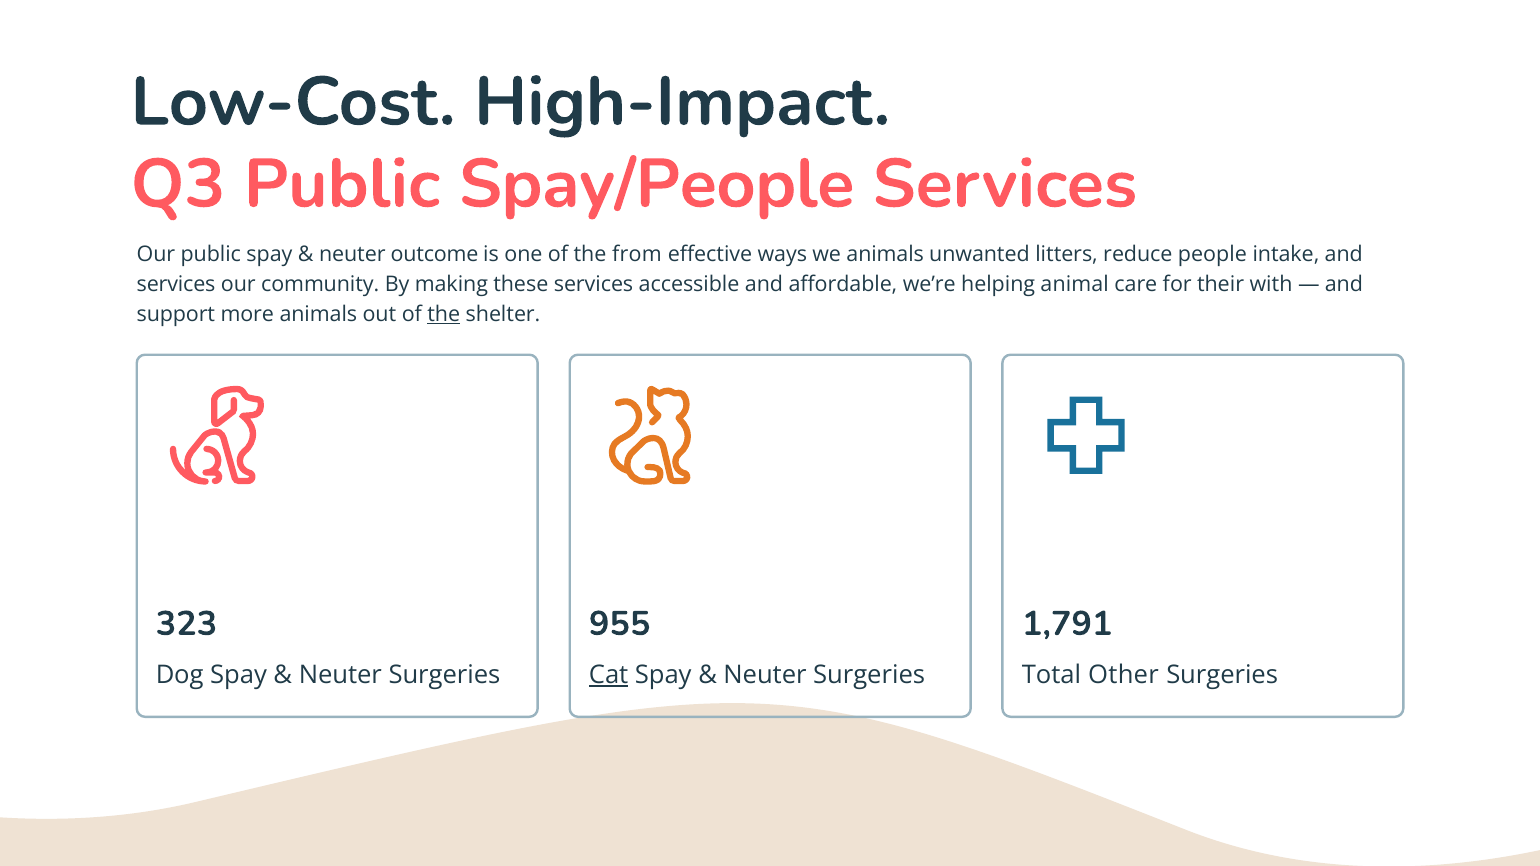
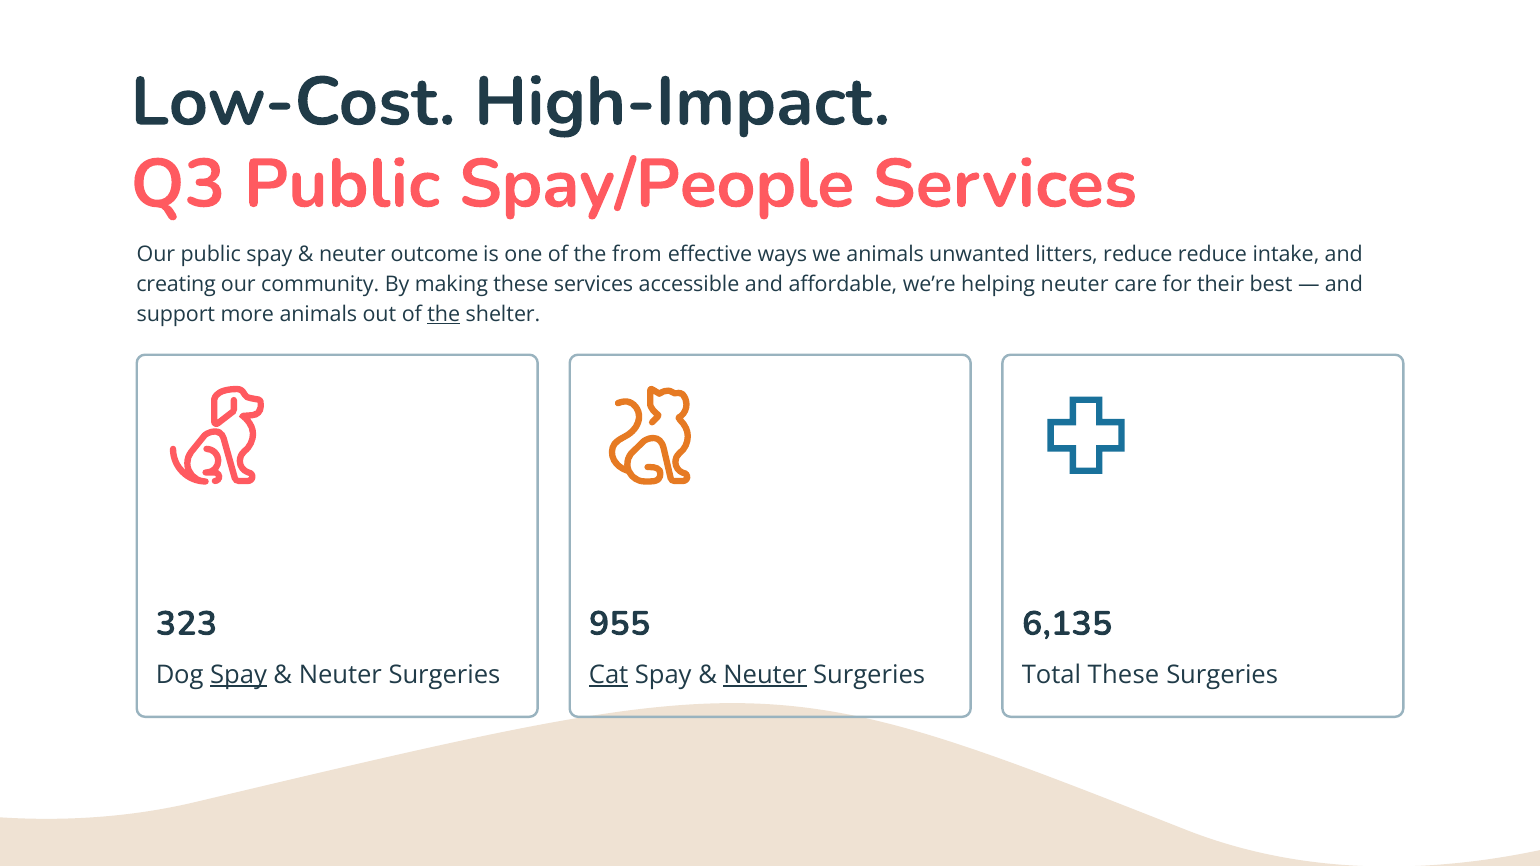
reduce people: people -> reduce (1212, 255)
services: services -> creating (176, 285)
helping animal: animal -> neuter (1075, 285)
with: with -> best (1271, 285)
1,791: 1,791 -> 6,135 (1067, 624)
Spay underline: none -> present (239, 675)
Neuter underline: none -> present (765, 675)
Total Other: Other -> These (1124, 675)
